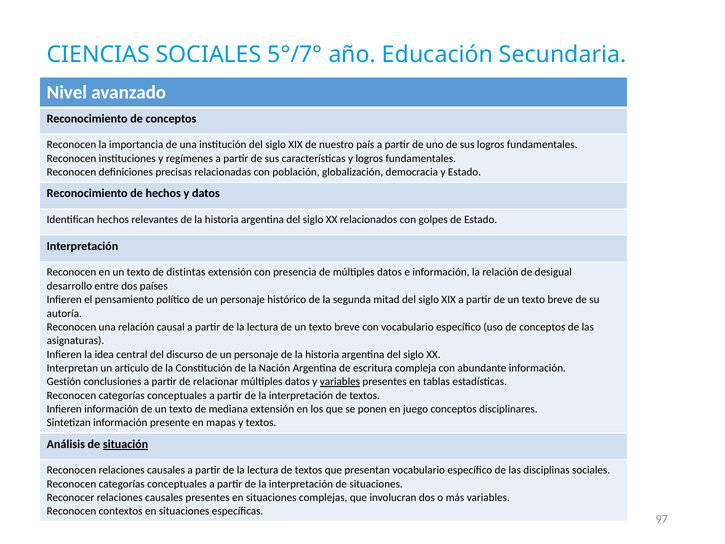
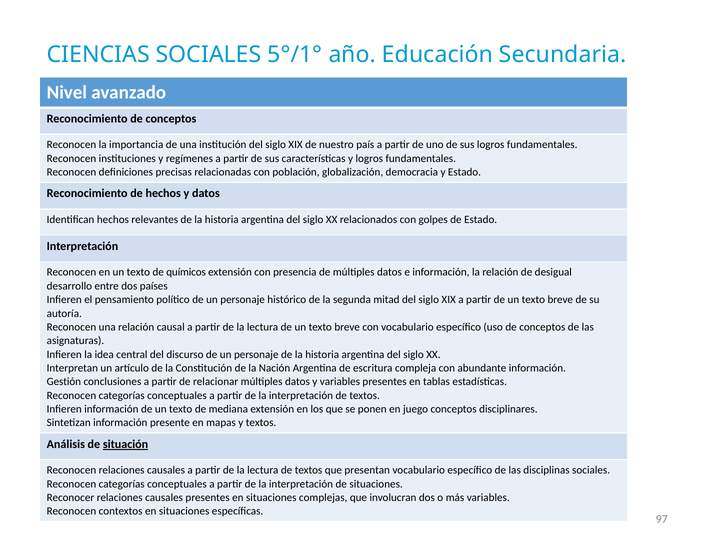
5°/7°: 5°/7° -> 5°/1° (295, 55)
distintas: distintas -> químicos (186, 272)
variables underline: present -> none (340, 382)
